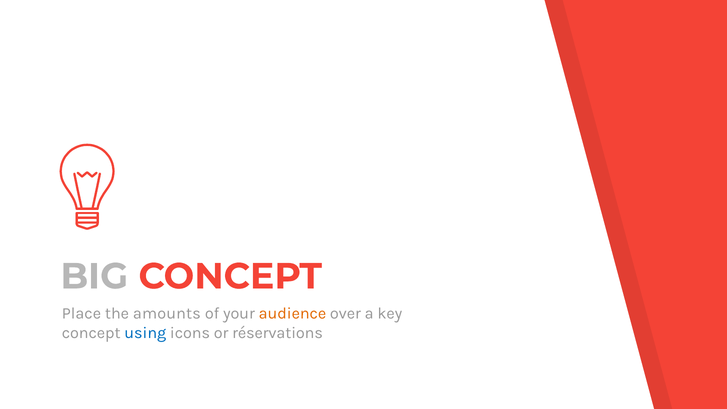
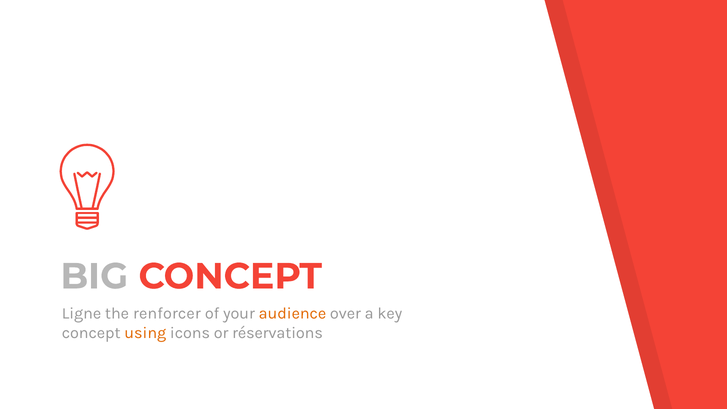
Place: Place -> Ligne (81, 314)
amounts: amounts -> renforcer (167, 314)
using colour: blue -> orange (145, 333)
